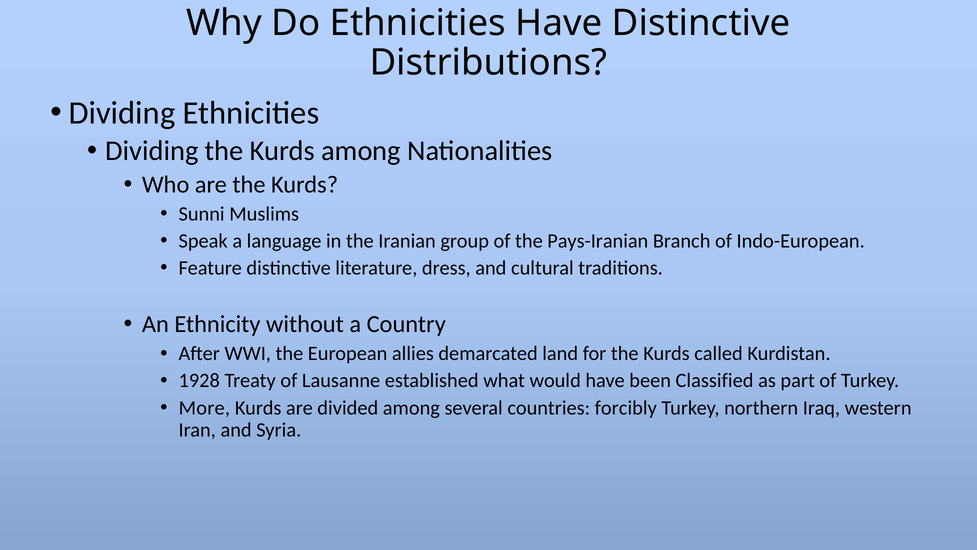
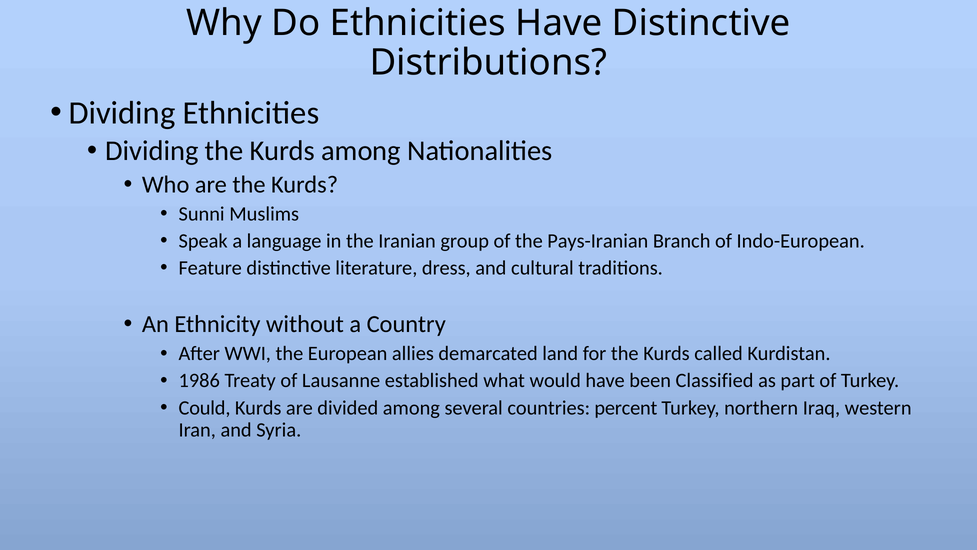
1928: 1928 -> 1986 (199, 380)
More: More -> Could (205, 408)
forcibly: forcibly -> percent (626, 408)
